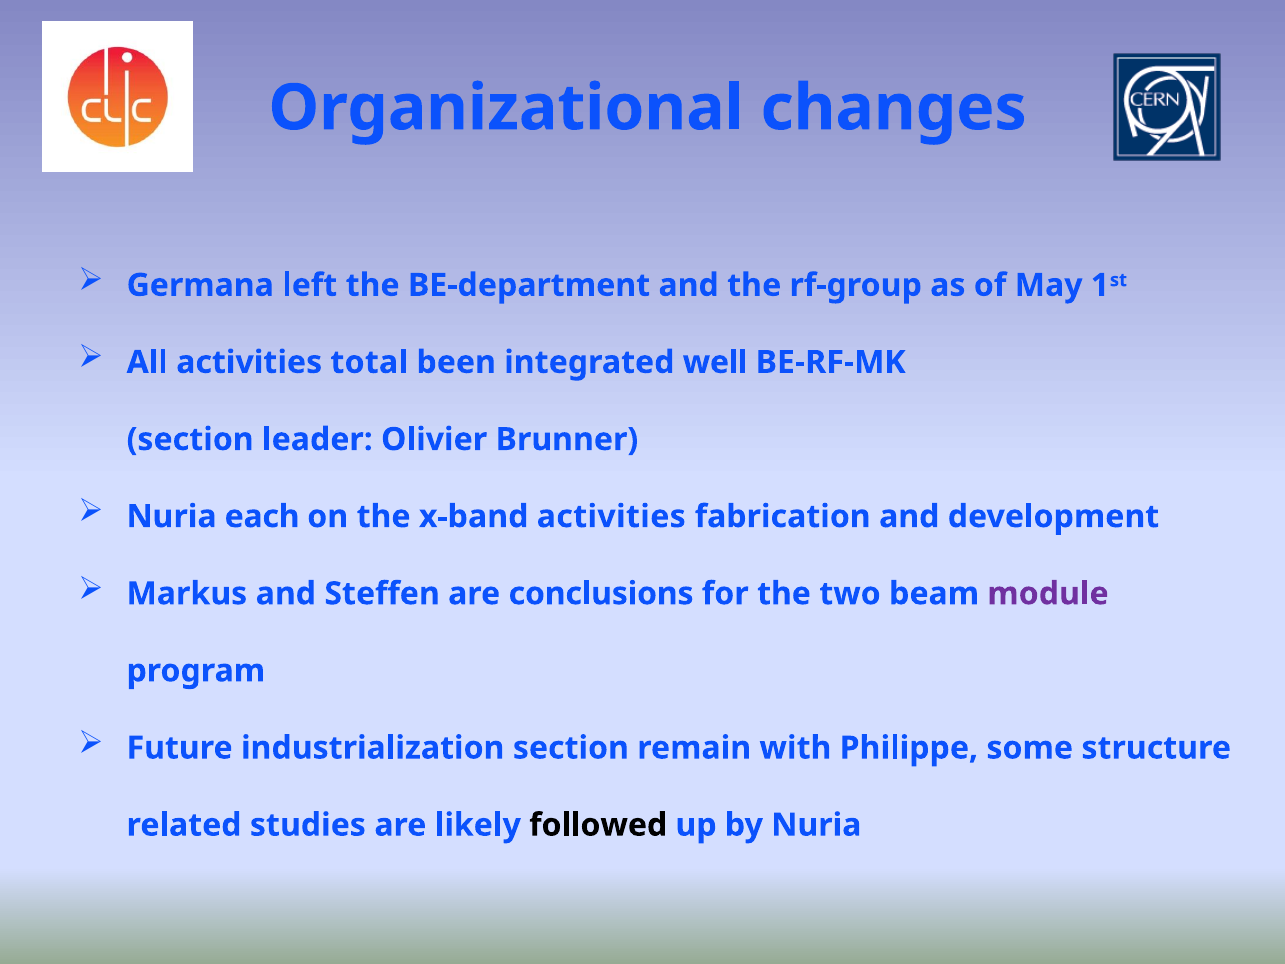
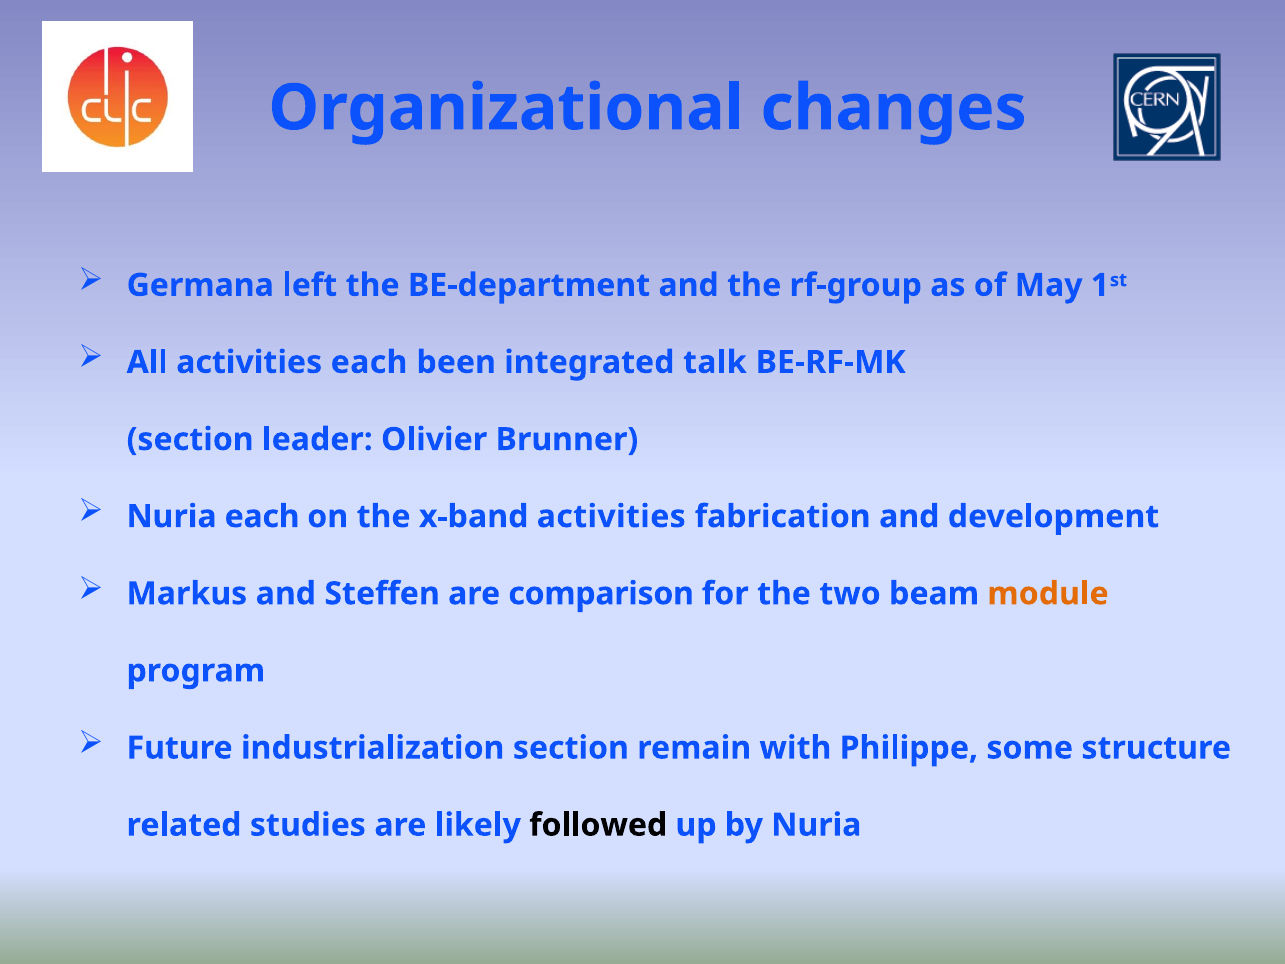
activities total: total -> each (369, 362)
well: well -> talk (715, 362)
conclusions: conclusions -> comparison (601, 594)
module colour: purple -> orange (1048, 594)
